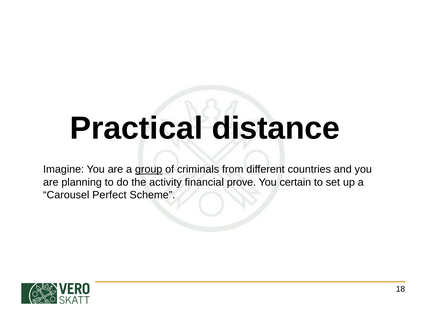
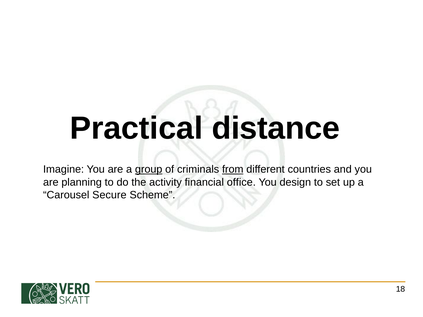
from underline: none -> present (233, 170)
prove: prove -> office (241, 182)
certain: certain -> design (295, 182)
Perfect: Perfect -> Secure (109, 195)
